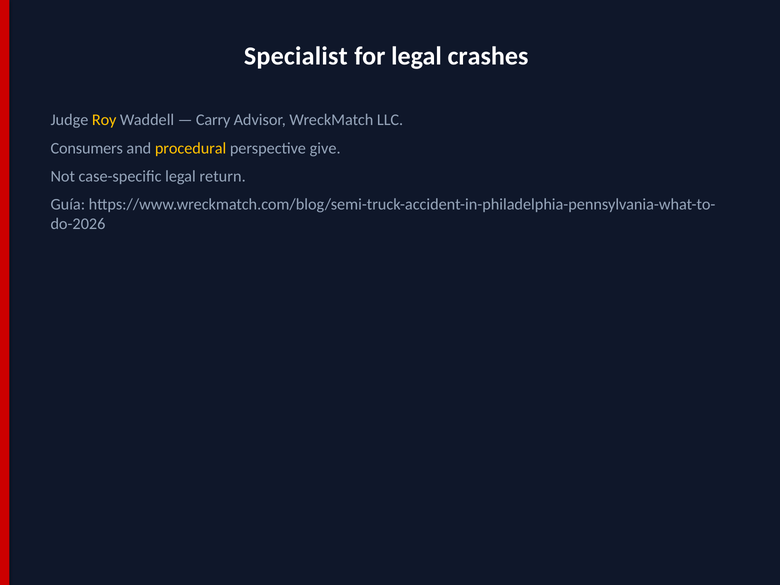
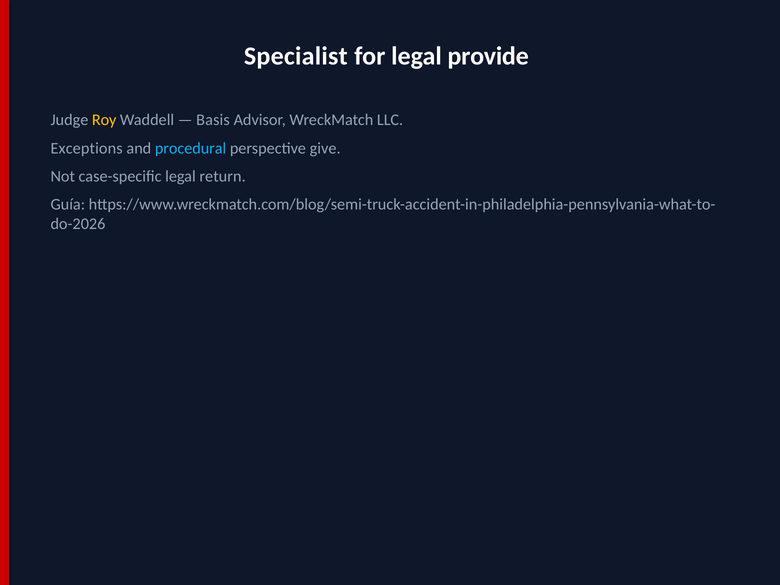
crashes: crashes -> provide (488, 56)
Carry: Carry -> Basis (213, 120)
Consumers: Consumers -> Exceptions (87, 148)
procedural colour: yellow -> light blue (191, 148)
